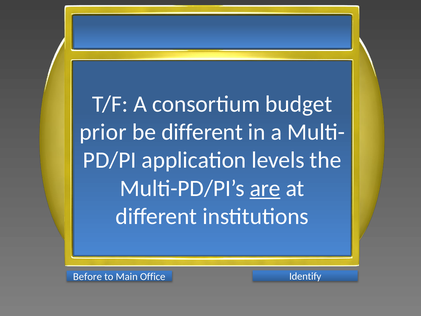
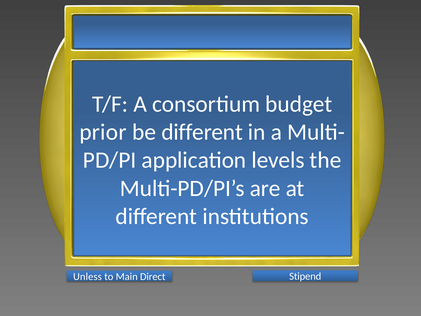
are underline: present -> none (265, 188)
Identify: Identify -> Stipend (305, 276)
Before: Before -> Unless (87, 276)
Office: Office -> Direct (153, 276)
